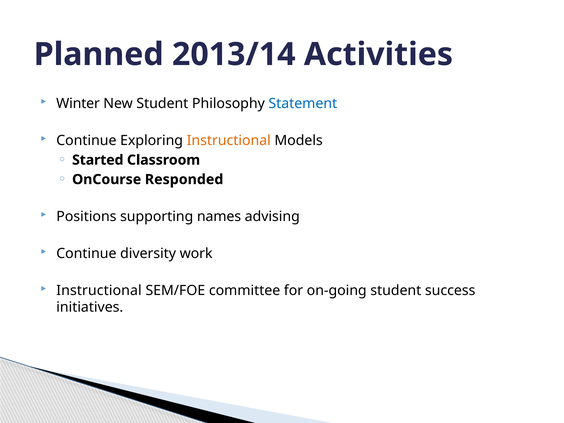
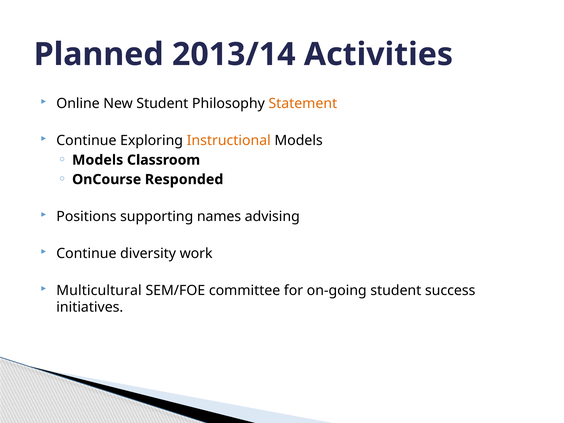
Winter: Winter -> Online (78, 104)
Statement colour: blue -> orange (303, 104)
Started: Started -> Models (98, 160)
Instructional: Instructional -> Multicultural (99, 290)
